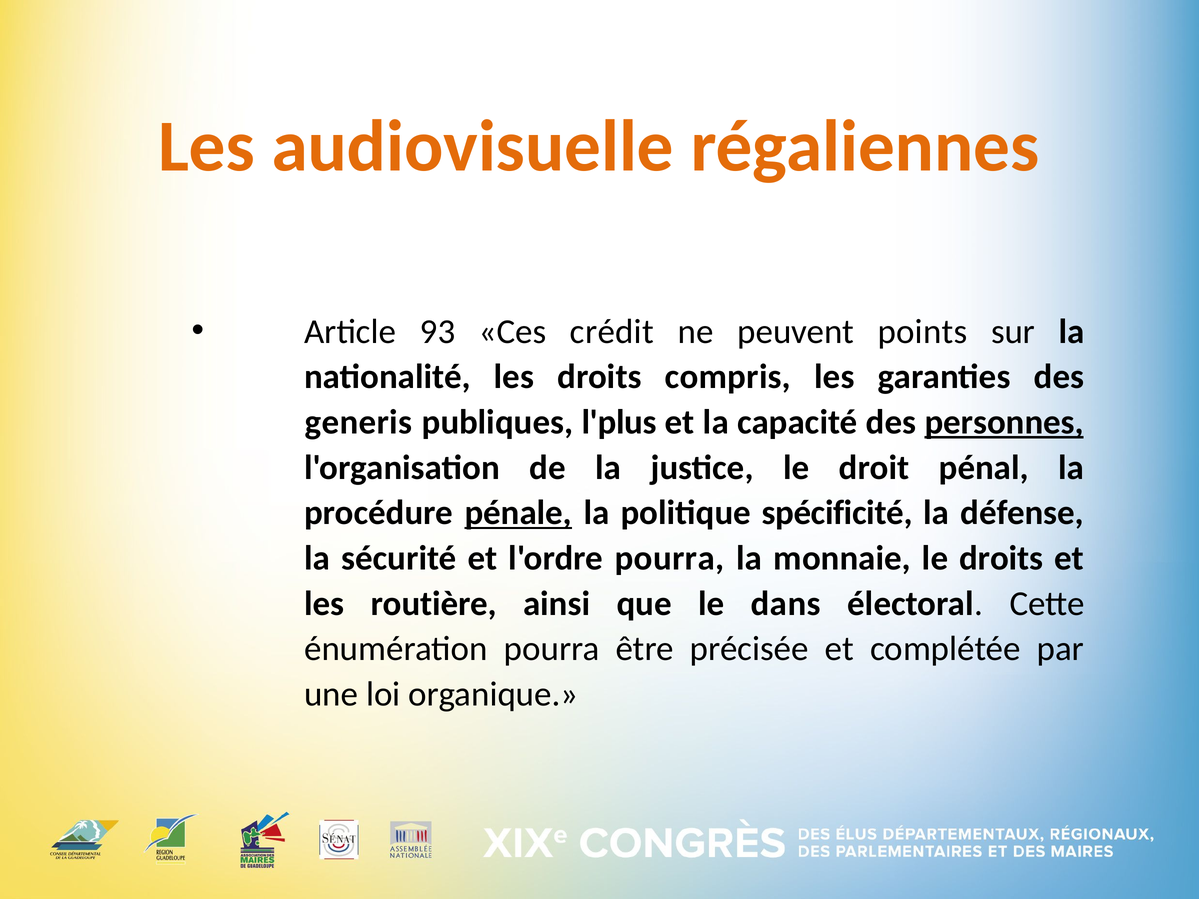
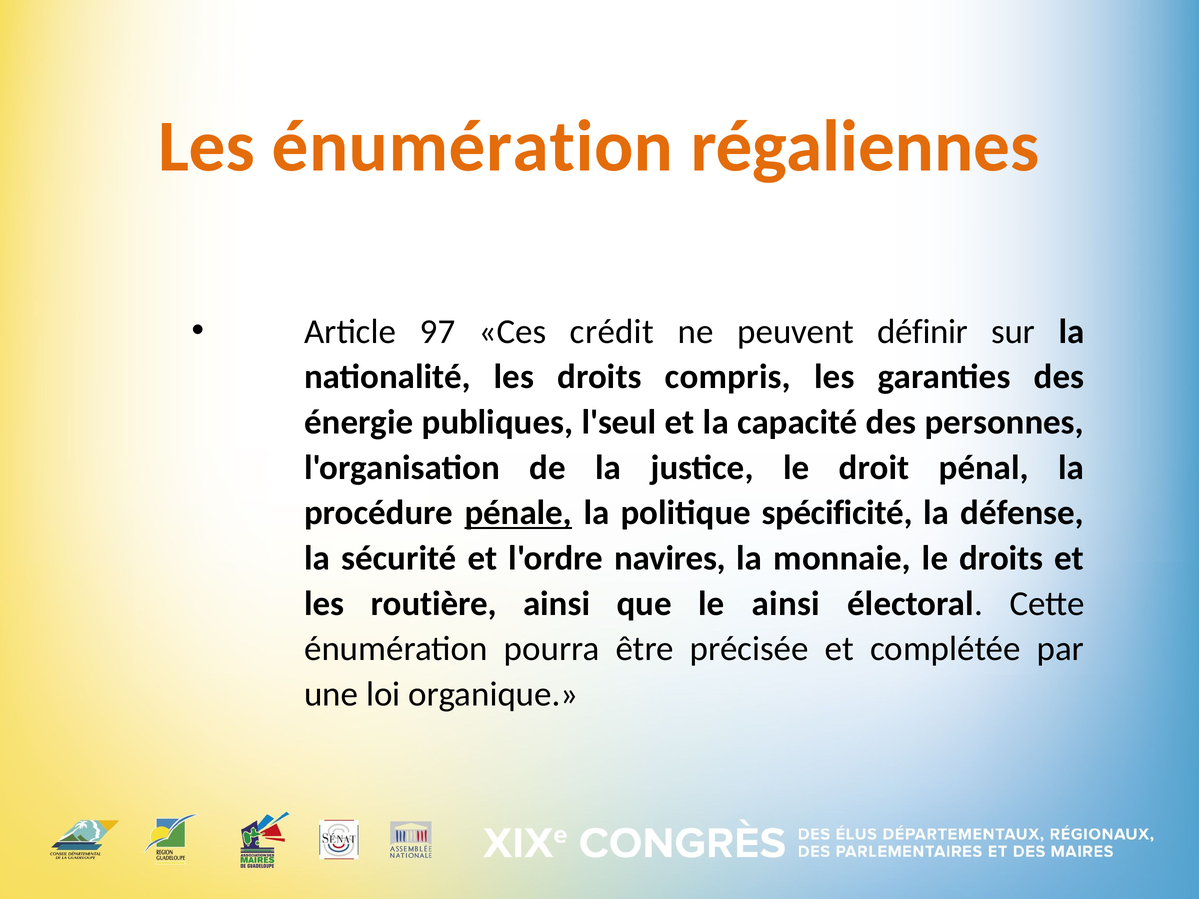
Les audiovisuelle: audiovisuelle -> énumération (472, 147)
93: 93 -> 97 (438, 332)
points: points -> définir (923, 332)
generis: generis -> énergie (359, 422)
l'plus: l'plus -> l'seul (619, 422)
personnes underline: present -> none (1004, 422)
l'ordre pourra: pourra -> navires (670, 558)
le dans: dans -> ainsi (786, 604)
